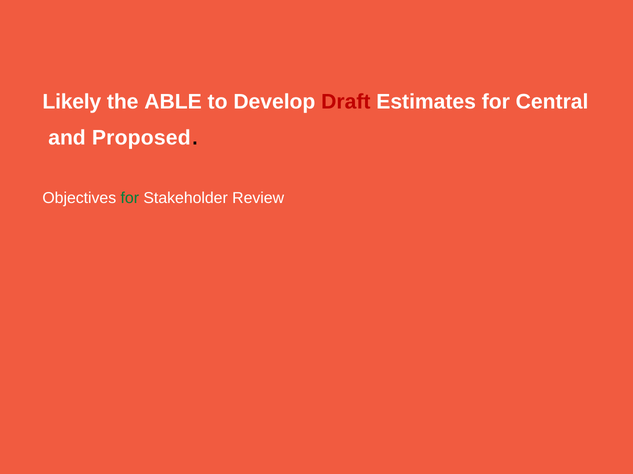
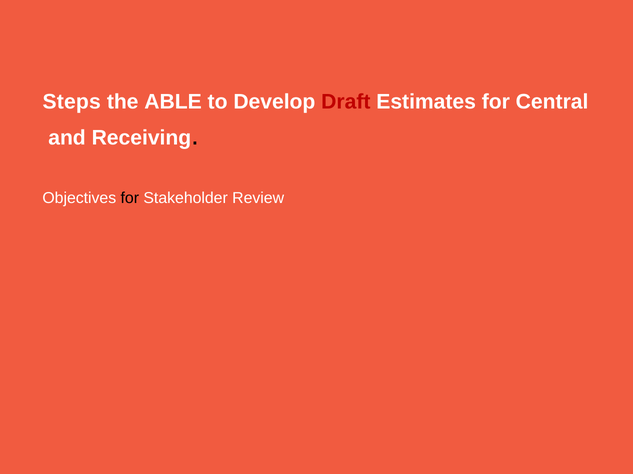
Likely: Likely -> Steps (72, 102)
Proposed: Proposed -> Receiving (141, 138)
for colour: green -> black (130, 198)
